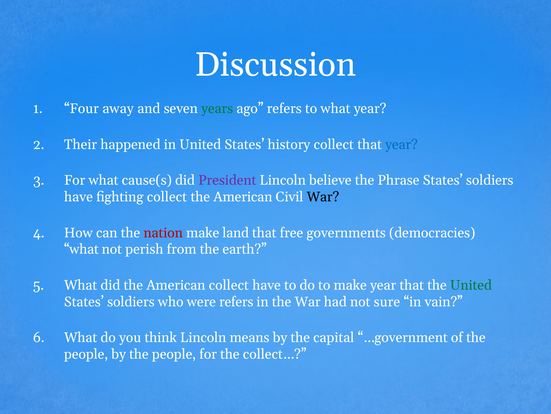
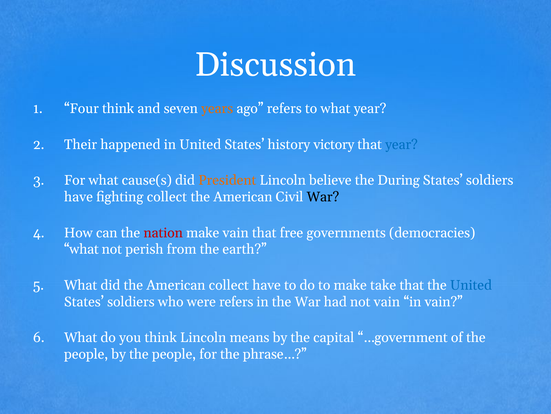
Four away: away -> think (118, 108)
years colour: green -> orange (217, 108)
history collect: collect -> victory (334, 144)
President colour: purple -> orange (227, 180)
Phrase: Phrase -> During (399, 180)
make land: land -> vain (236, 232)
make year: year -> take (383, 285)
United colour: green -> blue (471, 285)
not sure: sure -> vain (387, 301)
collect…: collect… -> phrase… (275, 354)
